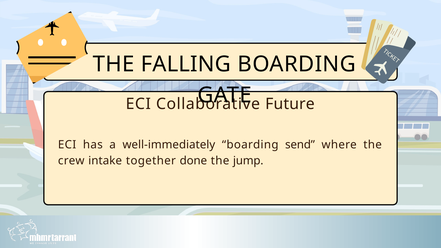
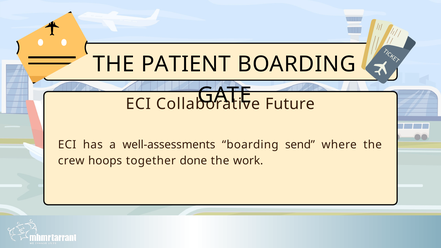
FALLING: FALLING -> PATIENT (186, 64)
well‑immediately: well‑immediately -> well‑assessments (169, 145)
intake: intake -> hoops (105, 161)
jump: jump -> work (248, 161)
